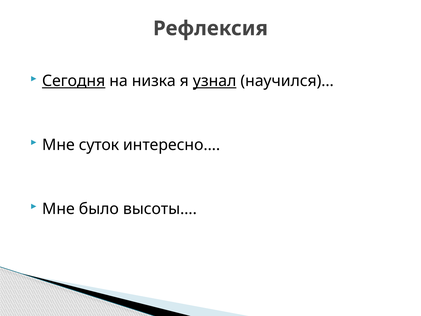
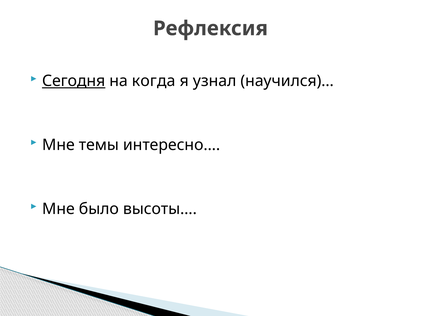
низка: низка -> когда (154, 81)
узнал underline: present -> none (215, 81)
суток: суток -> темы (99, 145)
